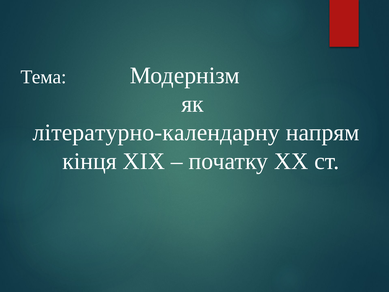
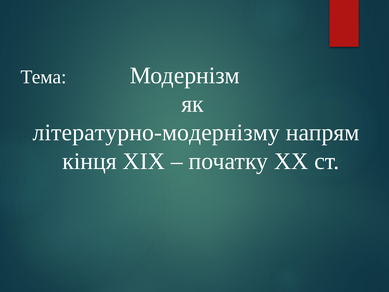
літературно-календарну: літературно-календарну -> літературно-модернізму (156, 133)
